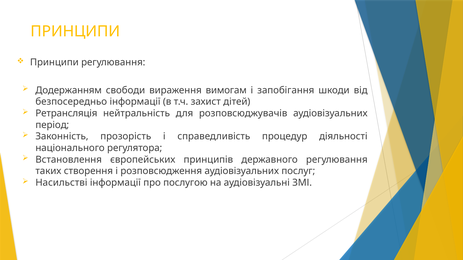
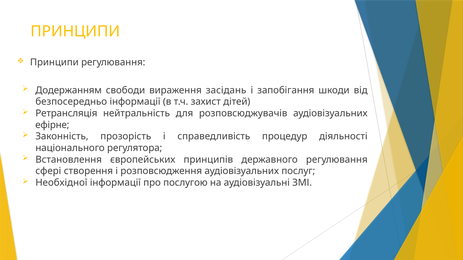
вимогам: вимогам -> засідань (226, 90)
період: період -> ефірне (52, 125)
таких: таких -> сфері (48, 171)
Насильстві: Насильстві -> Необхідної (61, 183)
